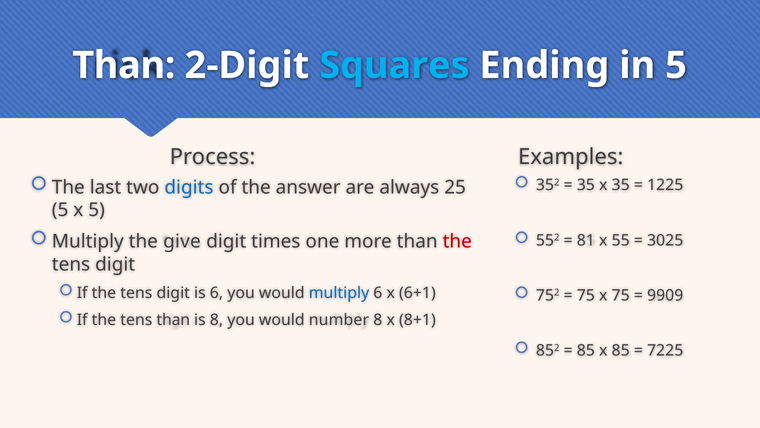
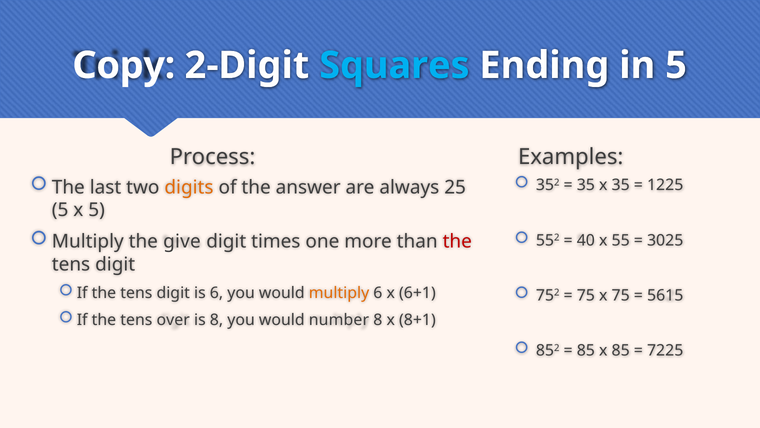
Than: Than -> Copy (124, 65)
digits colour: blue -> orange (189, 187)
81: 81 -> 40 (586, 240)
multiply colour: blue -> orange (339, 293)
9909: 9909 -> 5615 (665, 295)
tens than: than -> over (173, 320)
